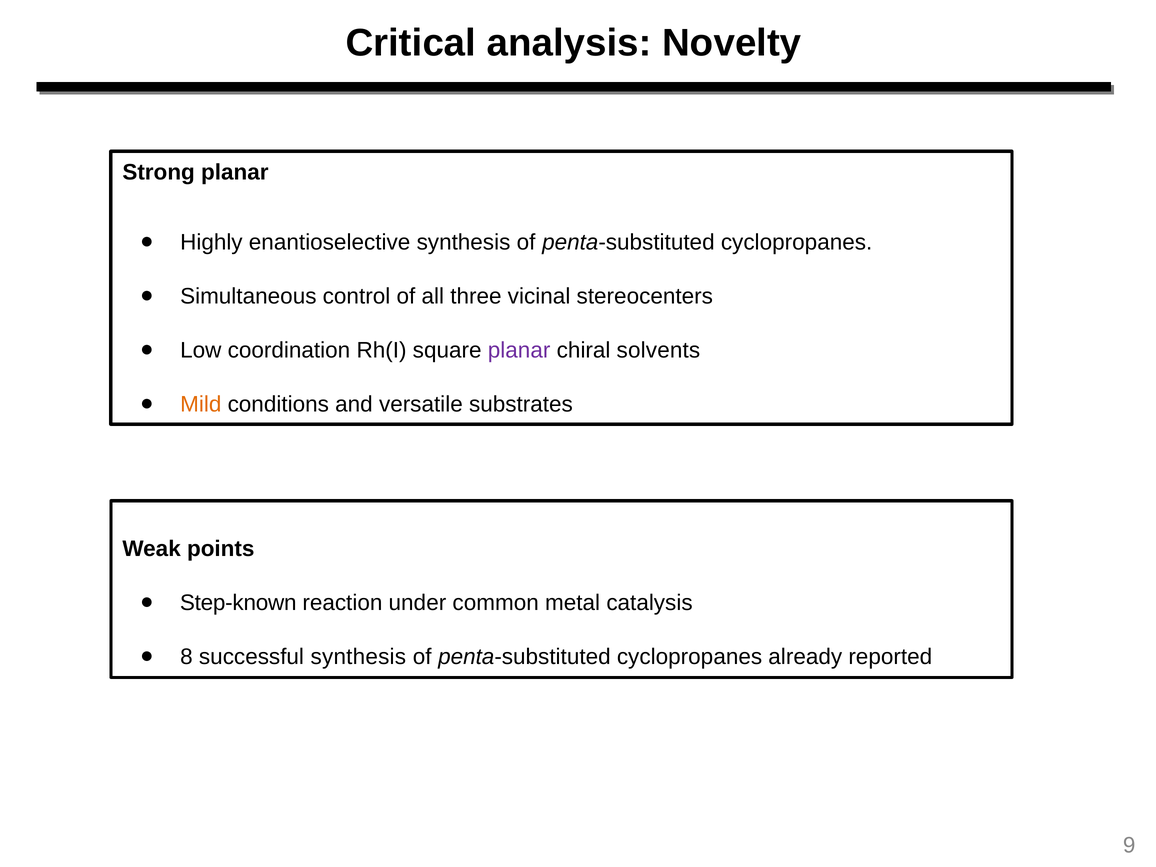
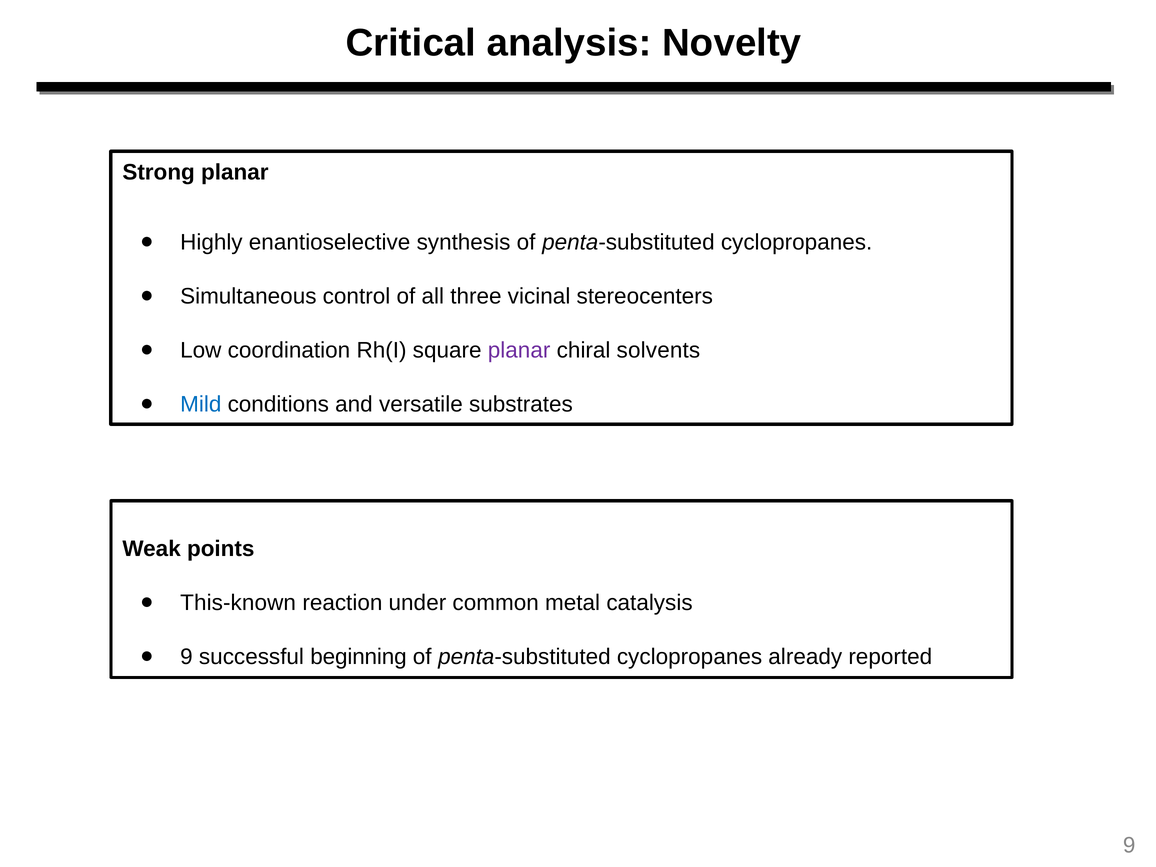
Mild colour: orange -> blue (201, 404)
Step-known: Step-known -> This-known (238, 603)
8: 8 -> 9 (186, 657)
successful synthesis: synthesis -> beginning (359, 657)
